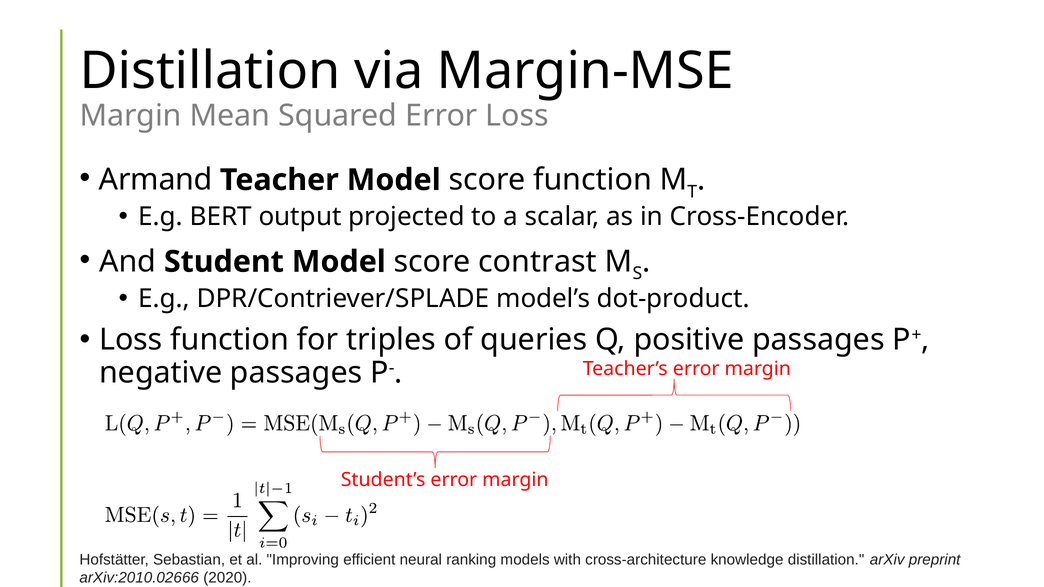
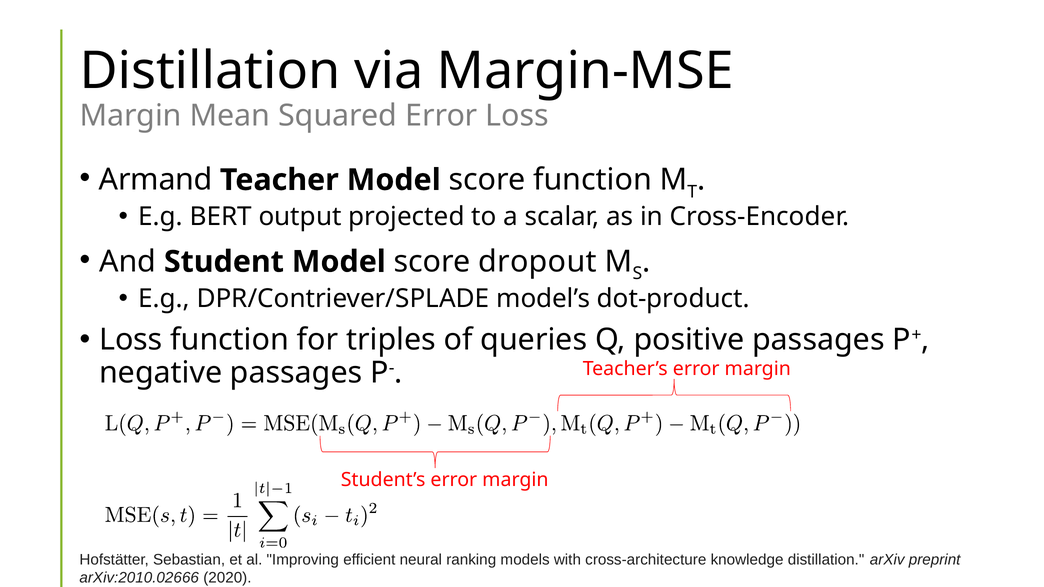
contrast: contrast -> dropout (537, 262)
